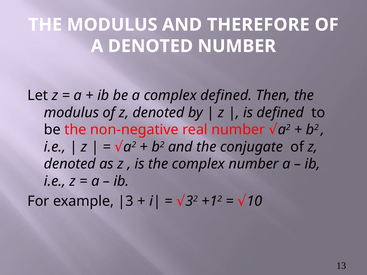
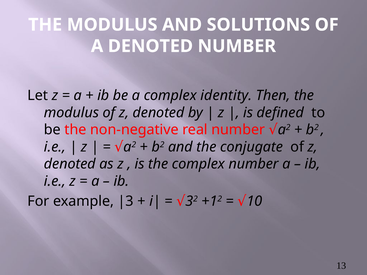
THEREFORE: THEREFORE -> SOLUTIONS (258, 25)
complex defined: defined -> identity (226, 96)
